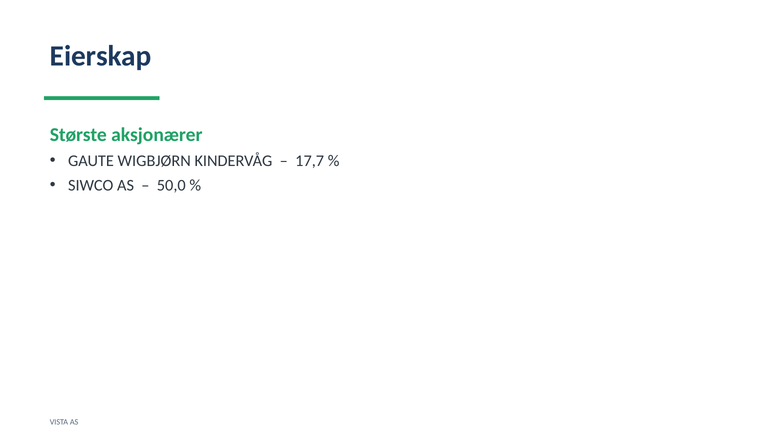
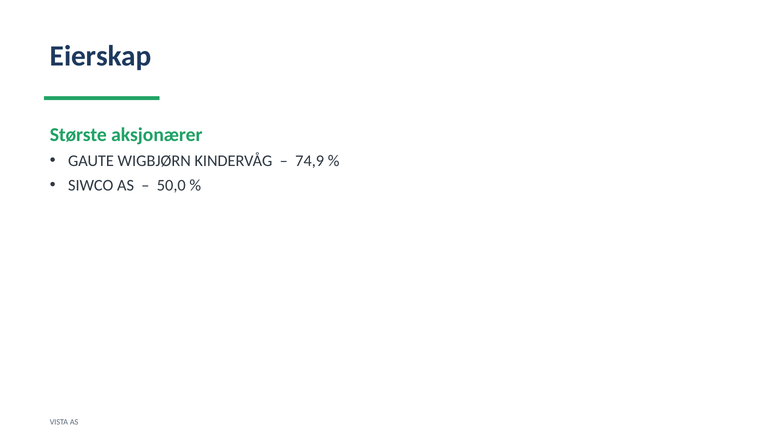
17,7: 17,7 -> 74,9 (310, 161)
